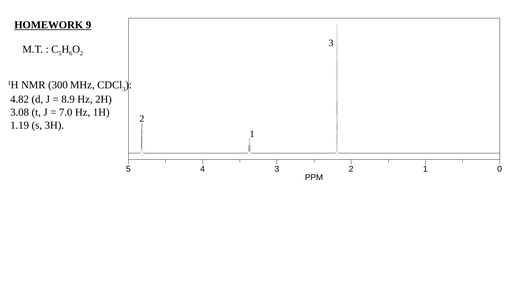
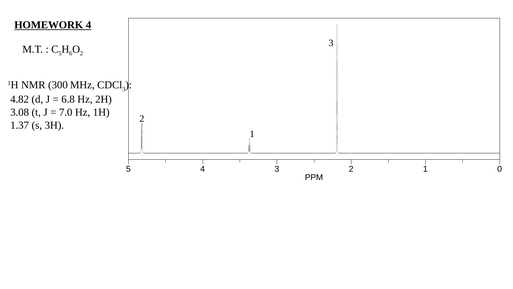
HOMEWORK 9: 9 -> 4 (89, 25)
8.9: 8.9 -> 6.8 (68, 99)
1.19: 1.19 -> 1.37 (20, 125)
